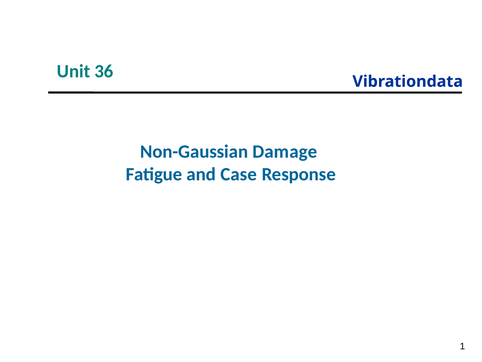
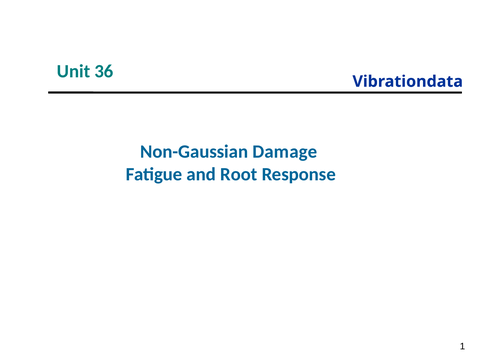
Case: Case -> Root (239, 174)
